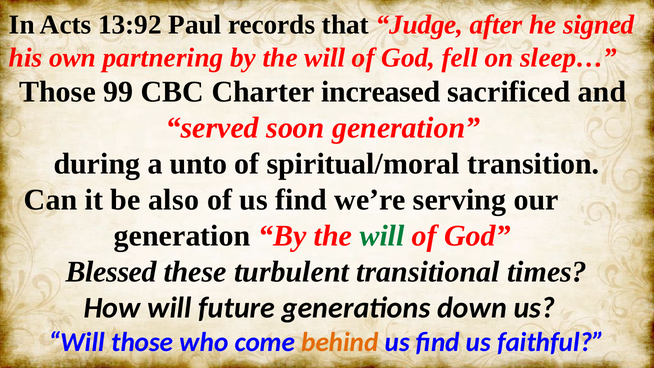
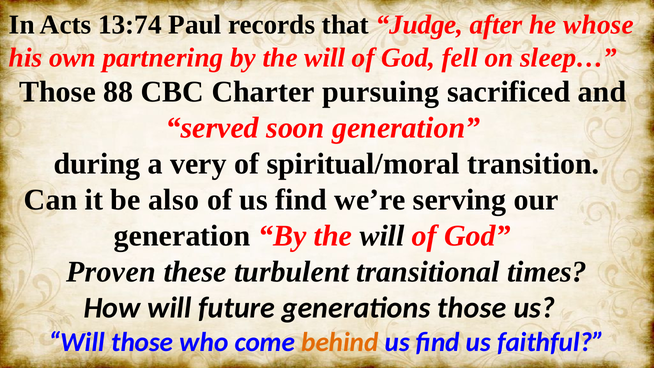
13:92: 13:92 -> 13:74 (130, 25)
signed: signed -> whose (599, 25)
99: 99 -> 88 (118, 92)
increased: increased -> pursuing (381, 92)
unto: unto -> very (198, 164)
will colour: green -> black (382, 236)
Blessed: Blessed -> Proven (111, 272)
generations down: down -> those (472, 308)
